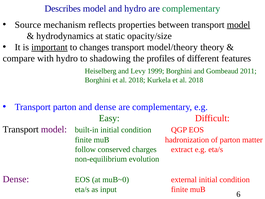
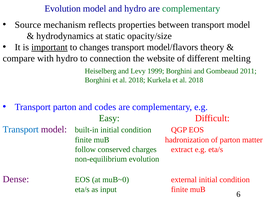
Describes: Describes -> Evolution (63, 9)
model underline: present -> none (239, 25)
model/theory: model/theory -> model/flavors (172, 47)
shadowing: shadowing -> connection (110, 58)
profiles: profiles -> website (161, 58)
features: features -> melting (236, 58)
and dense: dense -> codes (105, 107)
Transport colour: black -> blue (21, 129)
